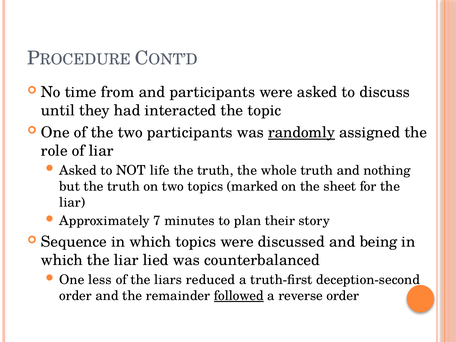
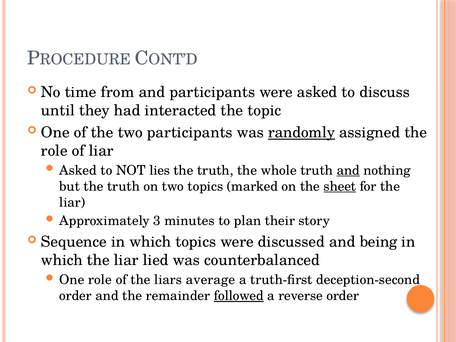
life: life -> lies (160, 170)
and underline: none -> present (348, 170)
sheet underline: none -> present (340, 186)
7: 7 -> 3 (157, 221)
One less: less -> role (100, 280)
reduced: reduced -> average (211, 280)
